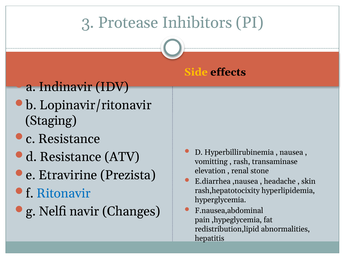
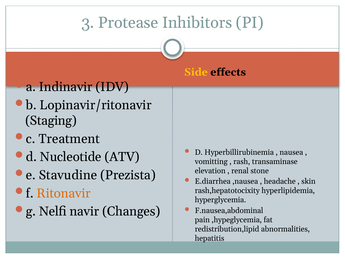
c Resistance: Resistance -> Treatment (69, 139)
d Resistance: Resistance -> Nucleotide (71, 157)
Etravirine: Etravirine -> Stavudine (68, 175)
Ritonavir colour: blue -> orange (64, 193)
